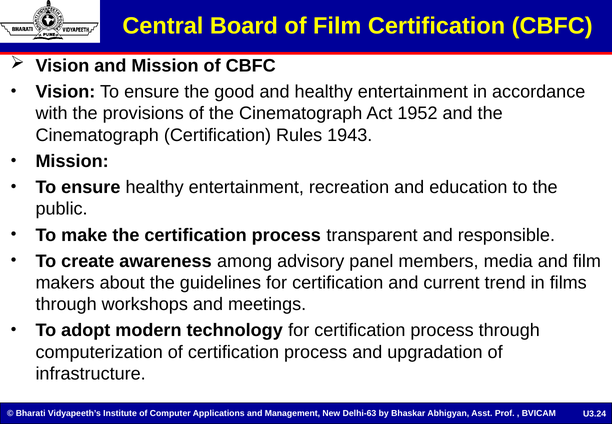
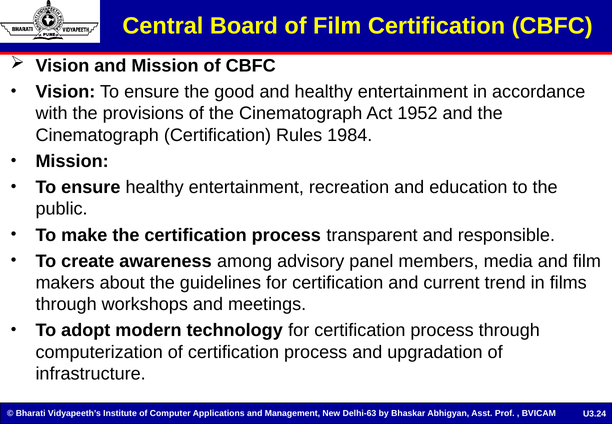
1943: 1943 -> 1984 (350, 135)
